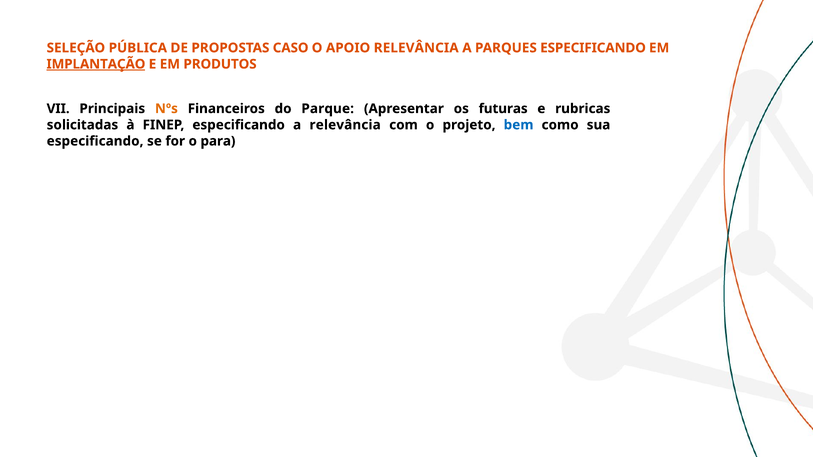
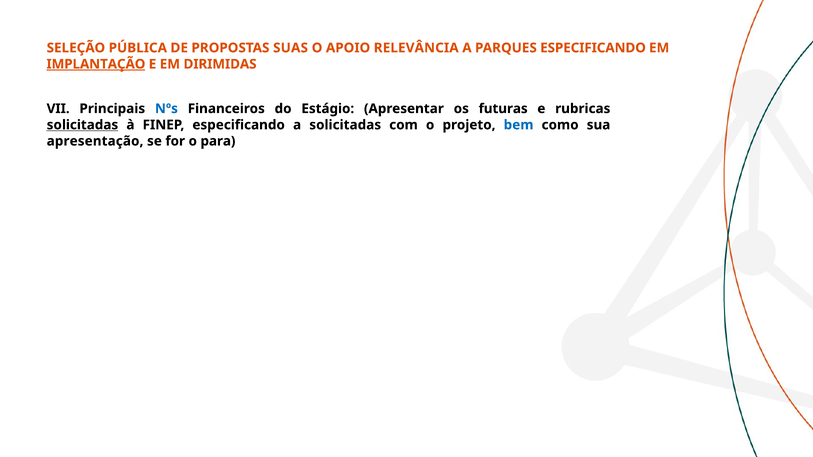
CASO: CASO -> SUAS (291, 48)
PRODUTOS: PRODUTOS -> DIRIMIDAS (220, 64)
Nºs colour: orange -> blue (166, 109)
Parque: Parque -> Estágio (328, 109)
solicitadas underline: none -> present (82, 125)
a relevância: relevância -> solicitadas (345, 125)
especificando: especificando -> apresentação (95, 141)
